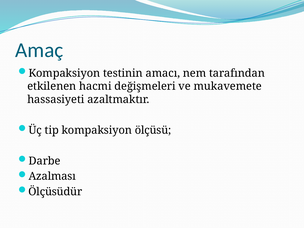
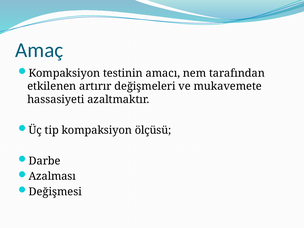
hacmi: hacmi -> artırır (95, 86)
Ölçüsüdür: Ölçüsüdür -> Değişmesi (55, 192)
